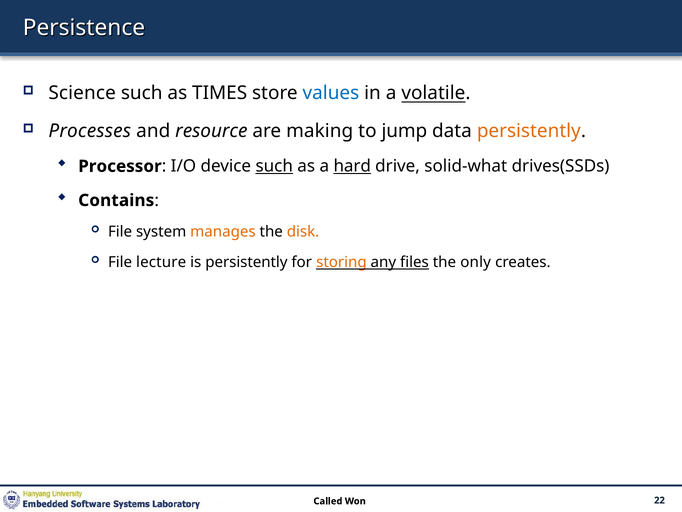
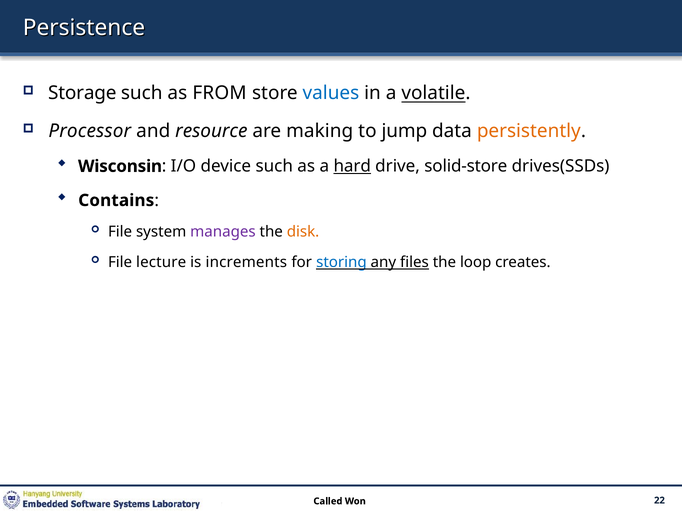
Science: Science -> Storage (82, 93)
TIMES: TIMES -> FROM (220, 93)
Processes: Processes -> Processor (90, 131)
Processor: Processor -> Wisconsin (120, 166)
such underline: present -> none (274, 166)
solid-what: solid-what -> solid-store (466, 166)
manages colour: orange -> purple (223, 232)
is persistently: persistently -> increments (246, 262)
storing colour: orange -> blue (341, 262)
only: only -> loop (476, 262)
